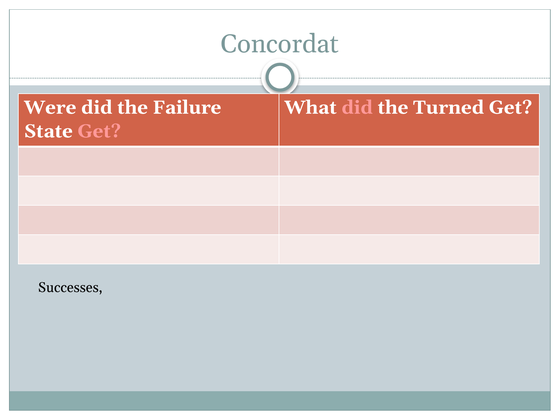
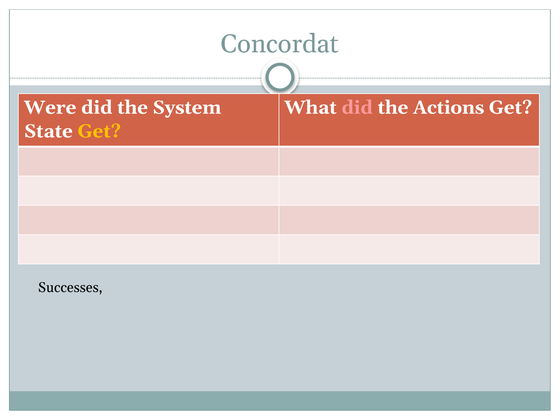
Failure: Failure -> System (187, 108)
Turned: Turned -> Actions (449, 108)
Get colour: pink -> yellow (99, 131)
